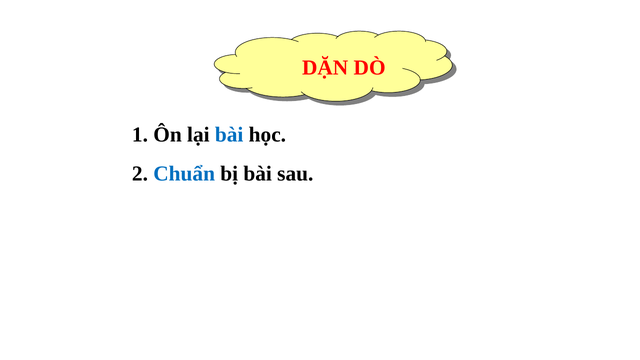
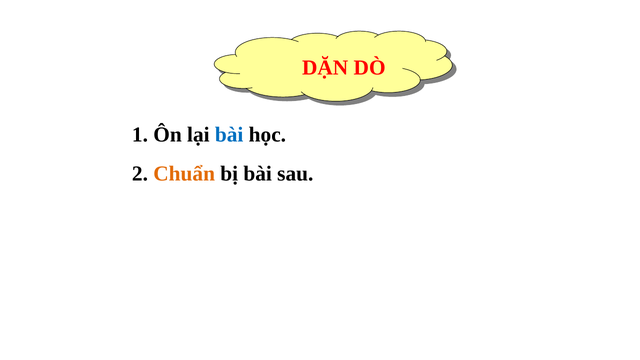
Chuẩn colour: blue -> orange (184, 174)
